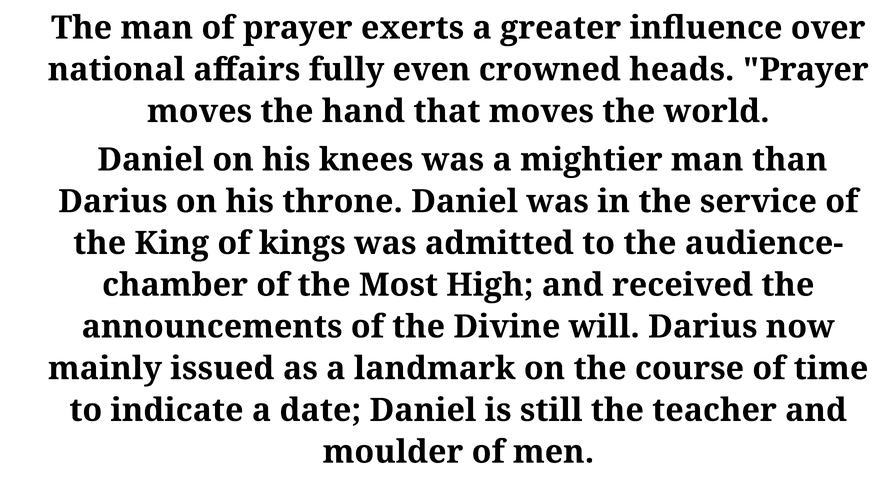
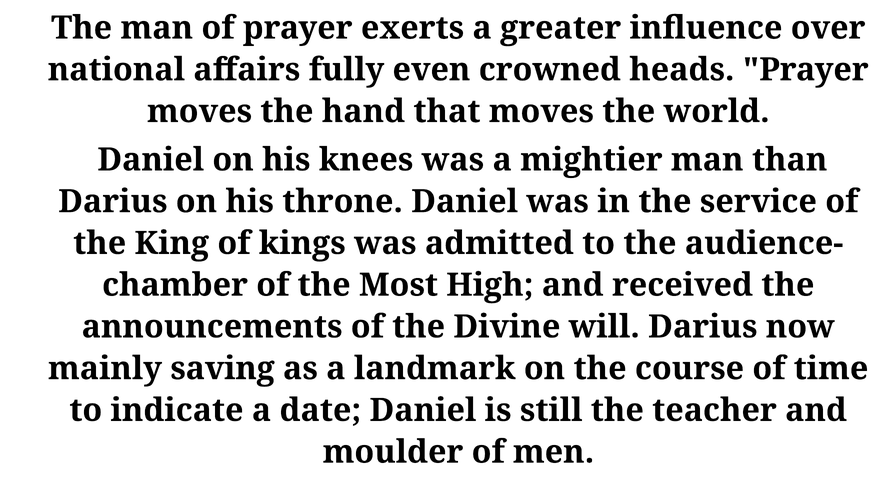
issued: issued -> saving (223, 369)
